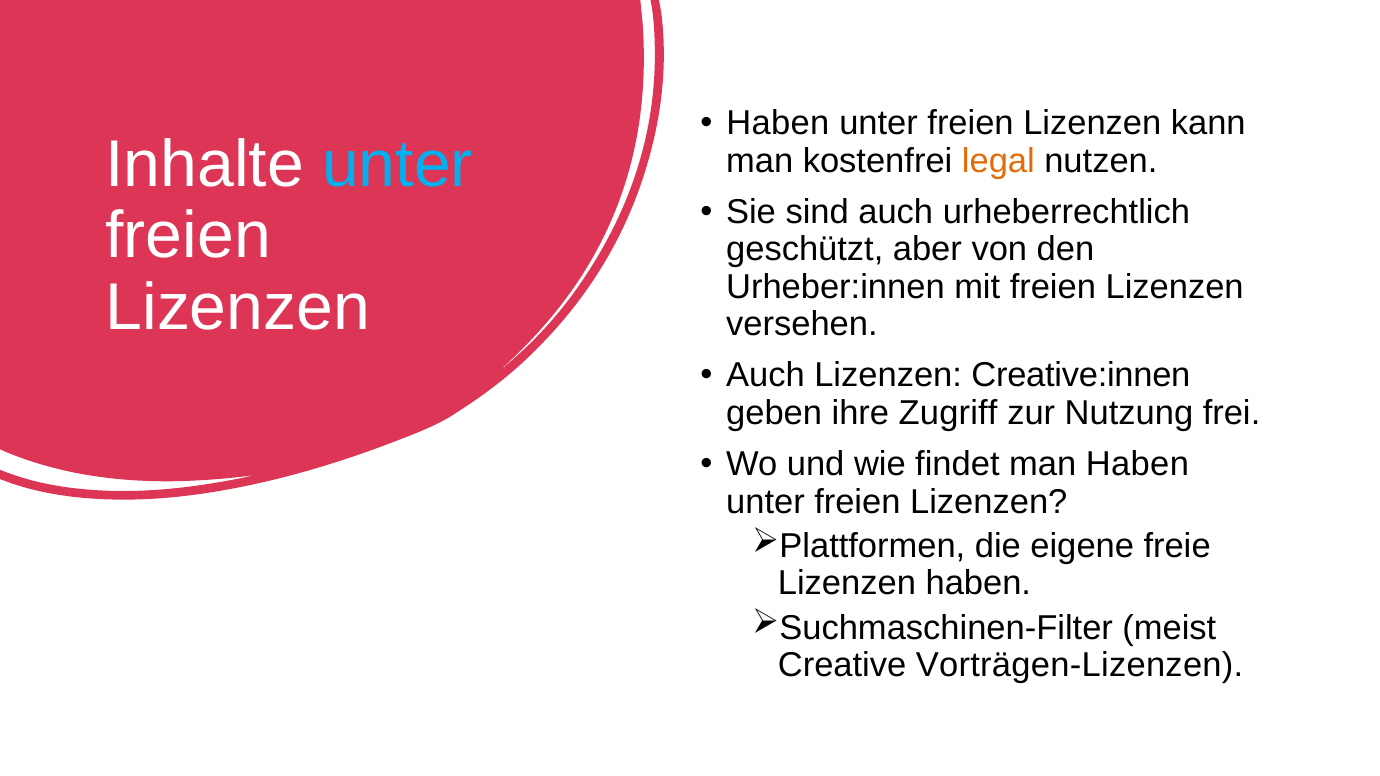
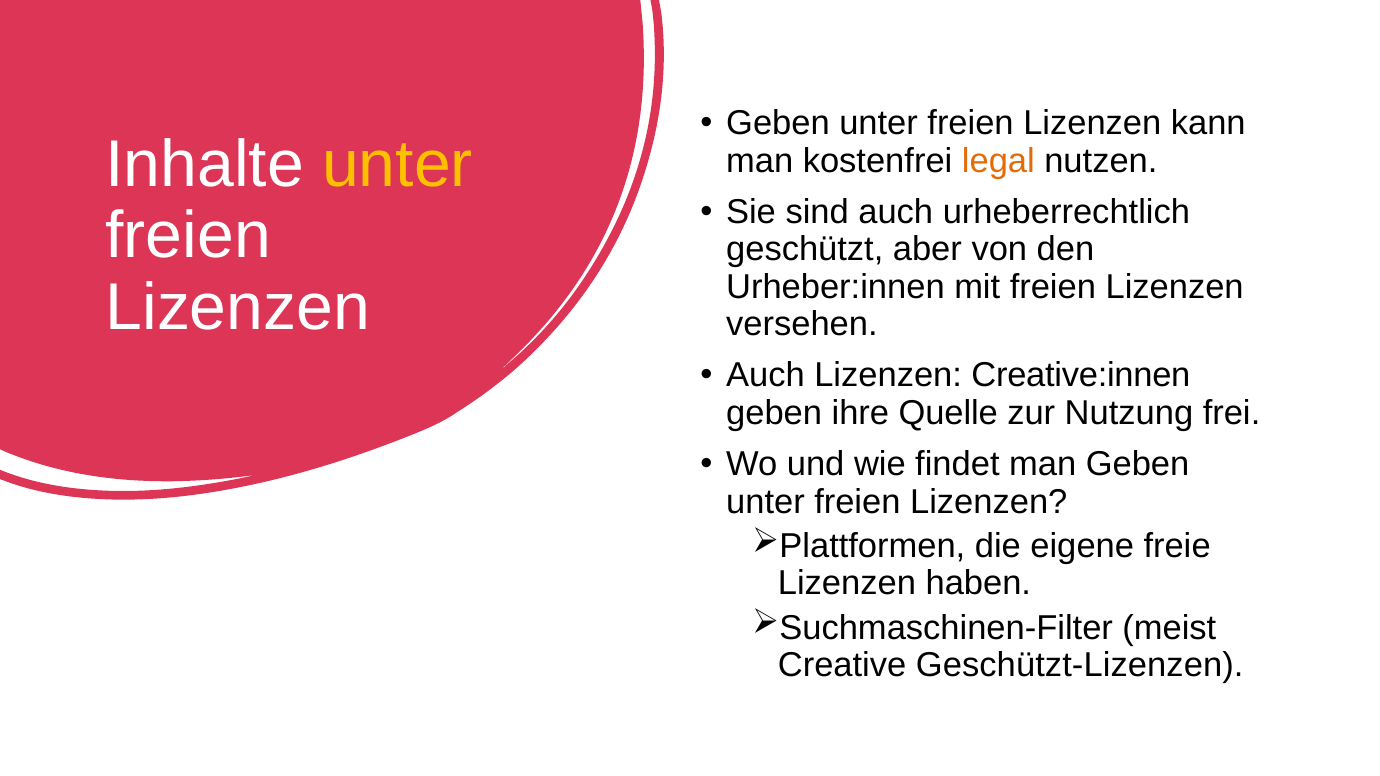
Haben: Haben -> Geben (778, 123)
unter colour: light blue -> yellow (398, 165)
Zugriff: Zugriff -> Quelle (948, 413)
man Haben: Haben -> Geben (1138, 465)
Vorträgen-Lizenzen: Vorträgen-Lizenzen -> Geschützt-Lizenzen (1080, 665)
